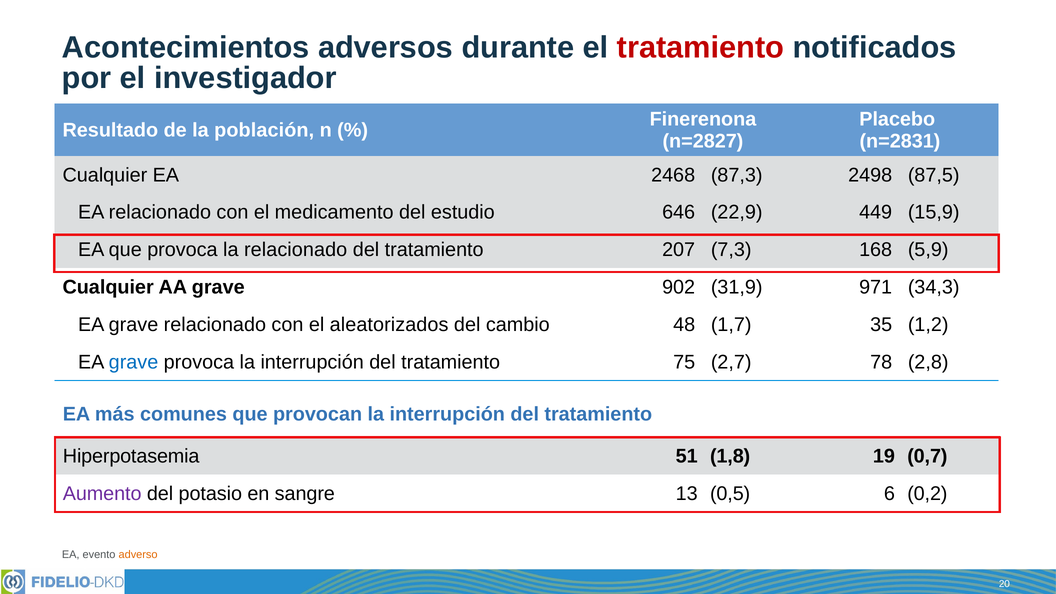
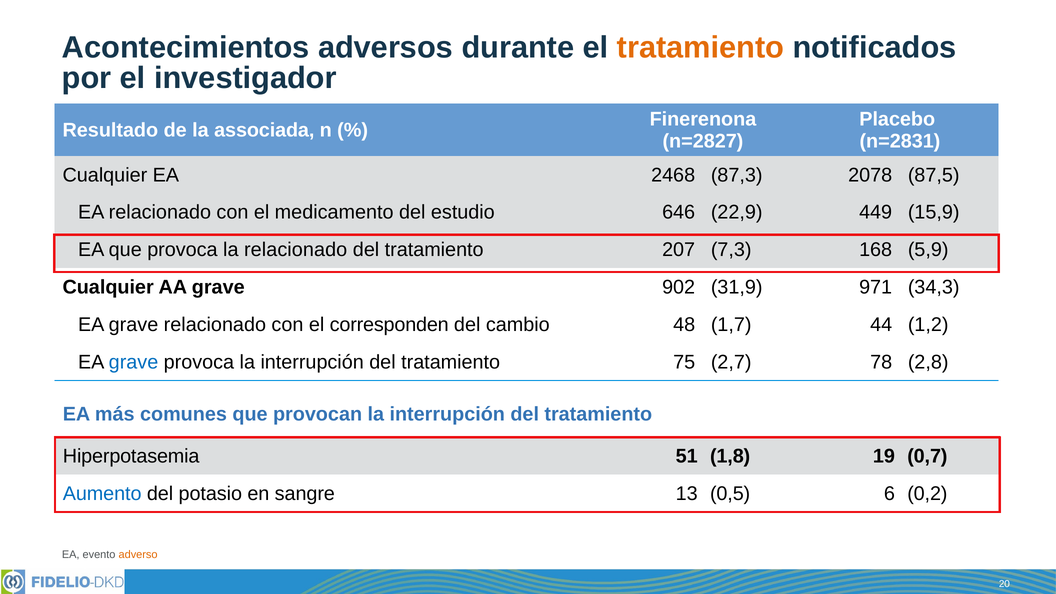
tratamiento colour: red -> orange (701, 47)
población: población -> associada (264, 130)
2498: 2498 -> 2078 (870, 175)
aleatorizados: aleatorizados -> corresponden (389, 325)
35: 35 -> 44 (881, 325)
Aumento colour: purple -> blue (102, 494)
